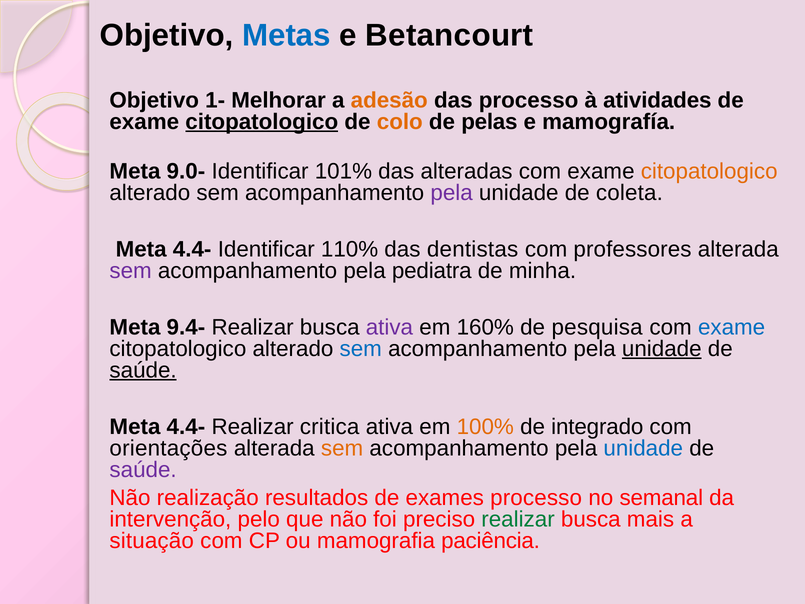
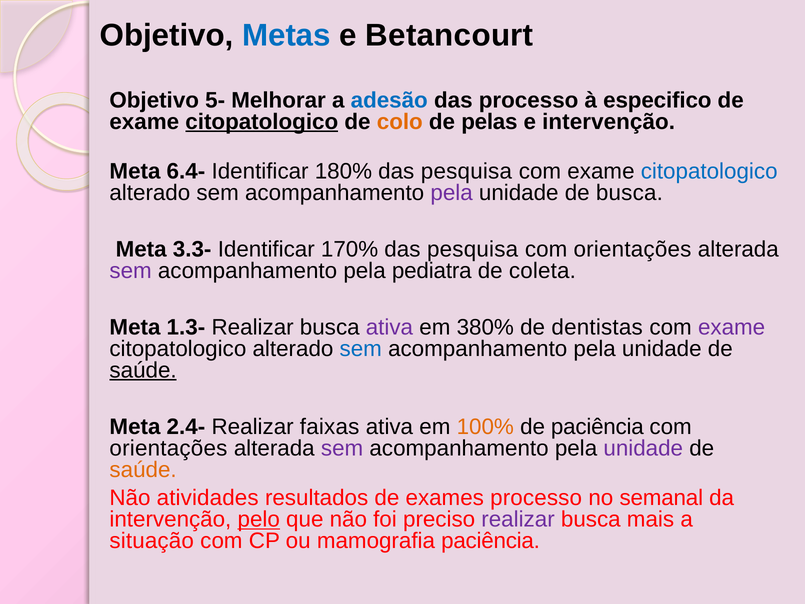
1-: 1- -> 5- (215, 100)
adesão colour: orange -> blue (389, 100)
atividades: atividades -> especifico (657, 100)
e mamografía: mamografía -> intervenção (609, 122)
9.0-: 9.0- -> 6.4- (186, 171)
101%: 101% -> 180% (343, 171)
alteradas: alteradas -> pesquisa (466, 171)
citopatologico colour: orange -> blue (709, 171)
de coleta: coleta -> busca (629, 193)
4.4-: 4.4- -> 3.3- (192, 249)
110%: 110% -> 170% (350, 249)
dentistas: dentistas -> pesquisa (473, 249)
professores: professores -> orientações (632, 249)
minha: minha -> coleta (542, 271)
9.4-: 9.4- -> 1.3- (186, 327)
160%: 160% -> 380% (485, 327)
pesquisa: pesquisa -> dentistas (597, 327)
exame colour: blue -> purple (732, 327)
unidade underline: present -> none (662, 349)
4.4-: 4.4- -> 2.4- (186, 426)
critica: critica -> faixas (330, 426)
de integrado: integrado -> paciência (597, 426)
sem colour: orange -> purple (342, 448)
unidade colour: blue -> purple (643, 448)
saúde colour: purple -> orange (143, 469)
realização: realização -> atividades (208, 498)
pelo underline: none -> present (259, 519)
realizar colour: green -> purple (518, 519)
